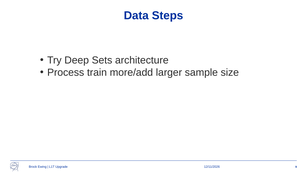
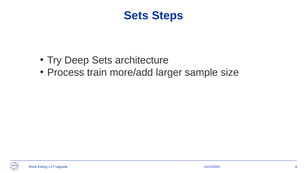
Data: Data -> Sets (136, 16)
